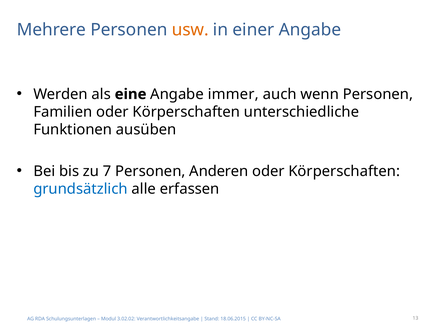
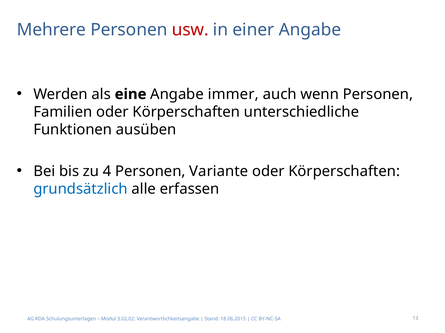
usw colour: orange -> red (190, 30)
7: 7 -> 4 (107, 172)
Anderen: Anderen -> Variante (219, 172)
